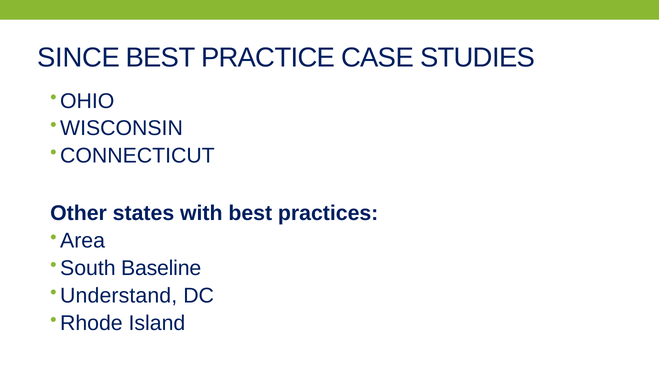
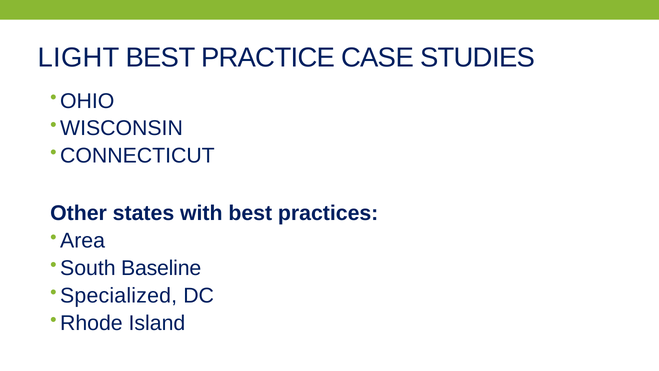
SINCE: SINCE -> LIGHT (79, 58)
Understand: Understand -> Specialized (119, 296)
